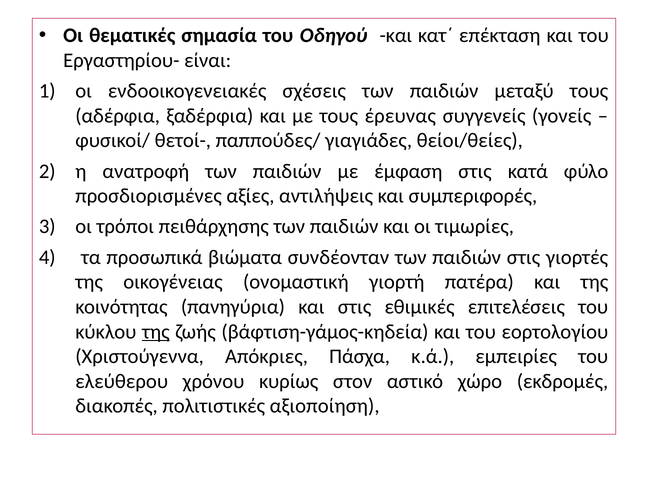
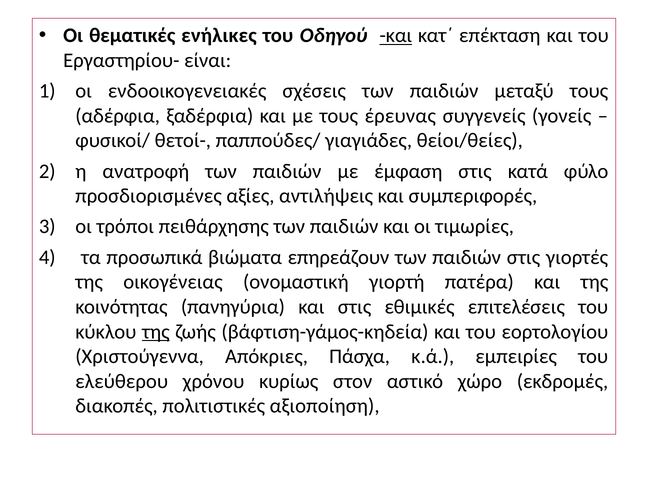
σημασία: σημασία -> ενήλικες (219, 36)
και underline: none -> present (396, 36)
συνδέονταν: συνδέονταν -> επηρεάζουν (338, 257)
